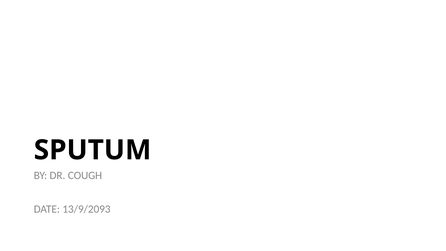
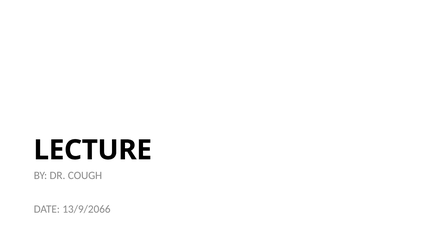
SPUTUM: SPUTUM -> LECTURE (93, 150)
13/9/2093: 13/9/2093 -> 13/9/2066 (86, 209)
